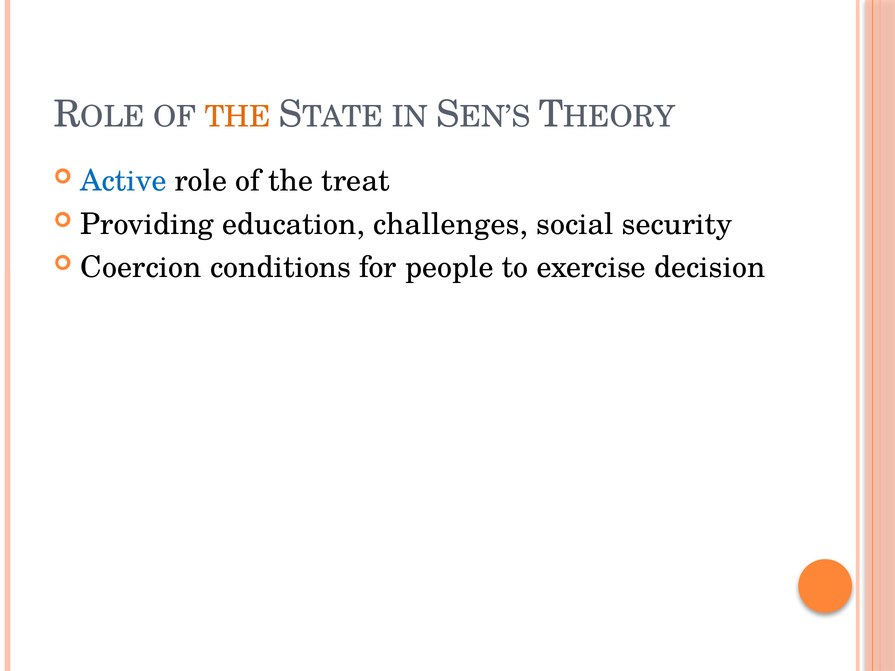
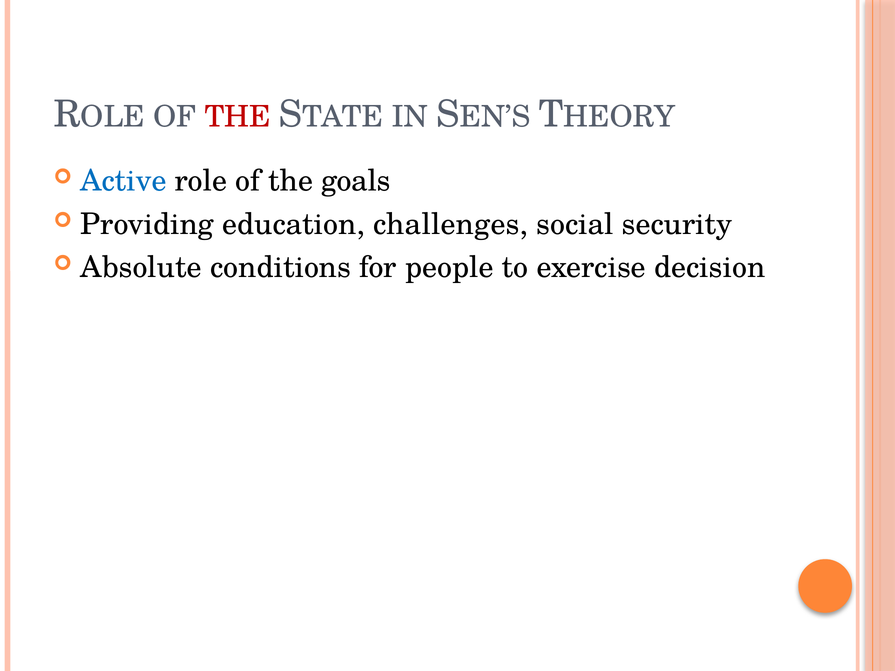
THE colour: orange -> red (238, 117)
treat: treat -> goals (356, 181)
Coercion: Coercion -> Absolute (141, 268)
